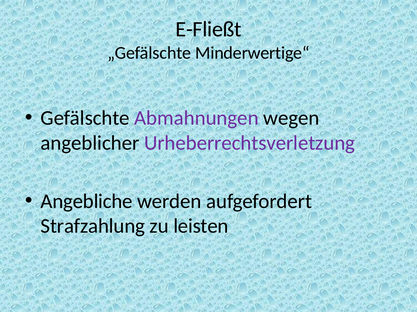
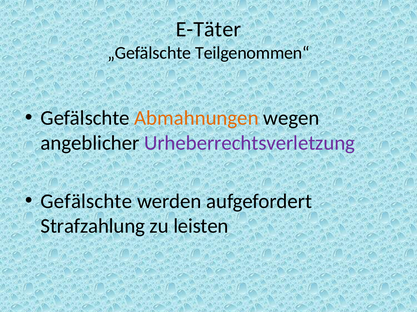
E-Fließt: E-Fließt -> E-Täter (208, 29)
Minderwertige“: Minderwertige“ -> Teilgenommen“ (252, 53)
Abmahnungen colour: purple -> orange (196, 118)
Angebliche: Angebliche -> Gefälschte (86, 202)
